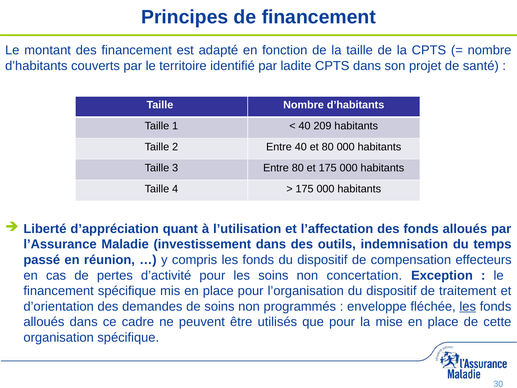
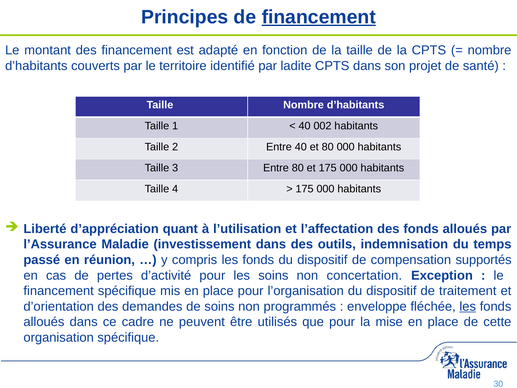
financement underline: none -> present (319, 17)
209: 209 -> 002 (322, 126)
effecteurs: effecteurs -> supportés (484, 260)
